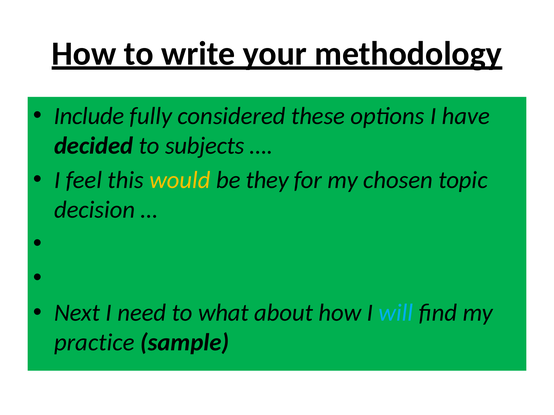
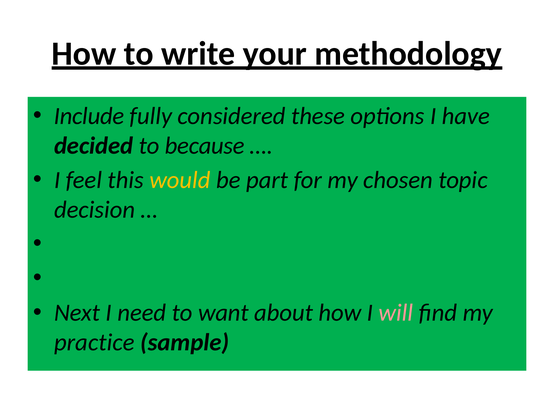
subjects: subjects -> because (205, 146)
they: they -> part (267, 180)
what: what -> want (223, 313)
will colour: light blue -> pink (396, 313)
